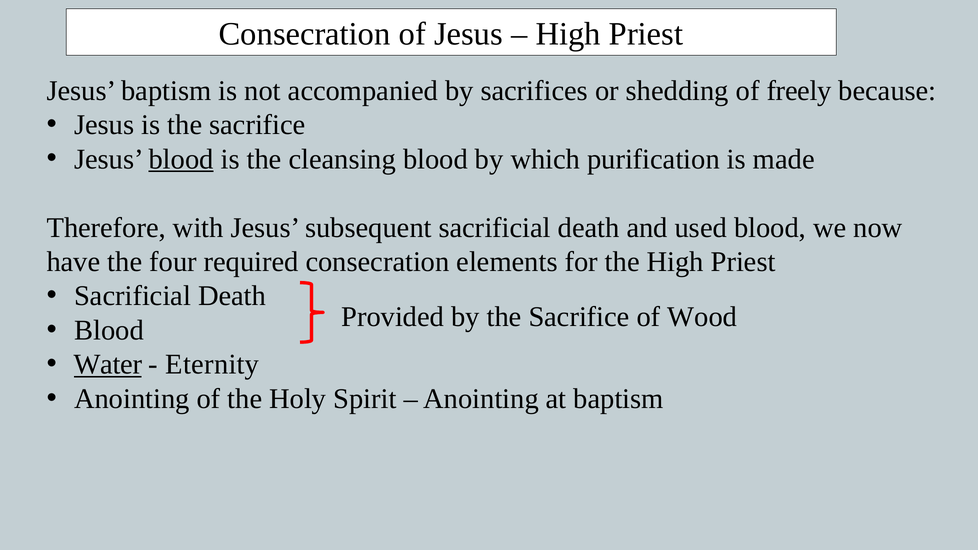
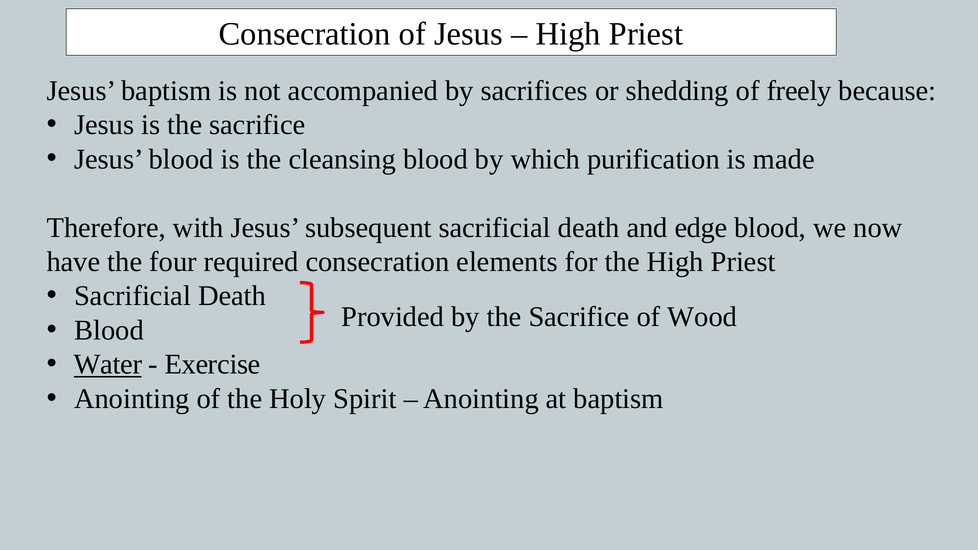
blood underline: present -> none (181, 159)
used: used -> edge (701, 228)
Eternity: Eternity -> Exercise (213, 365)
